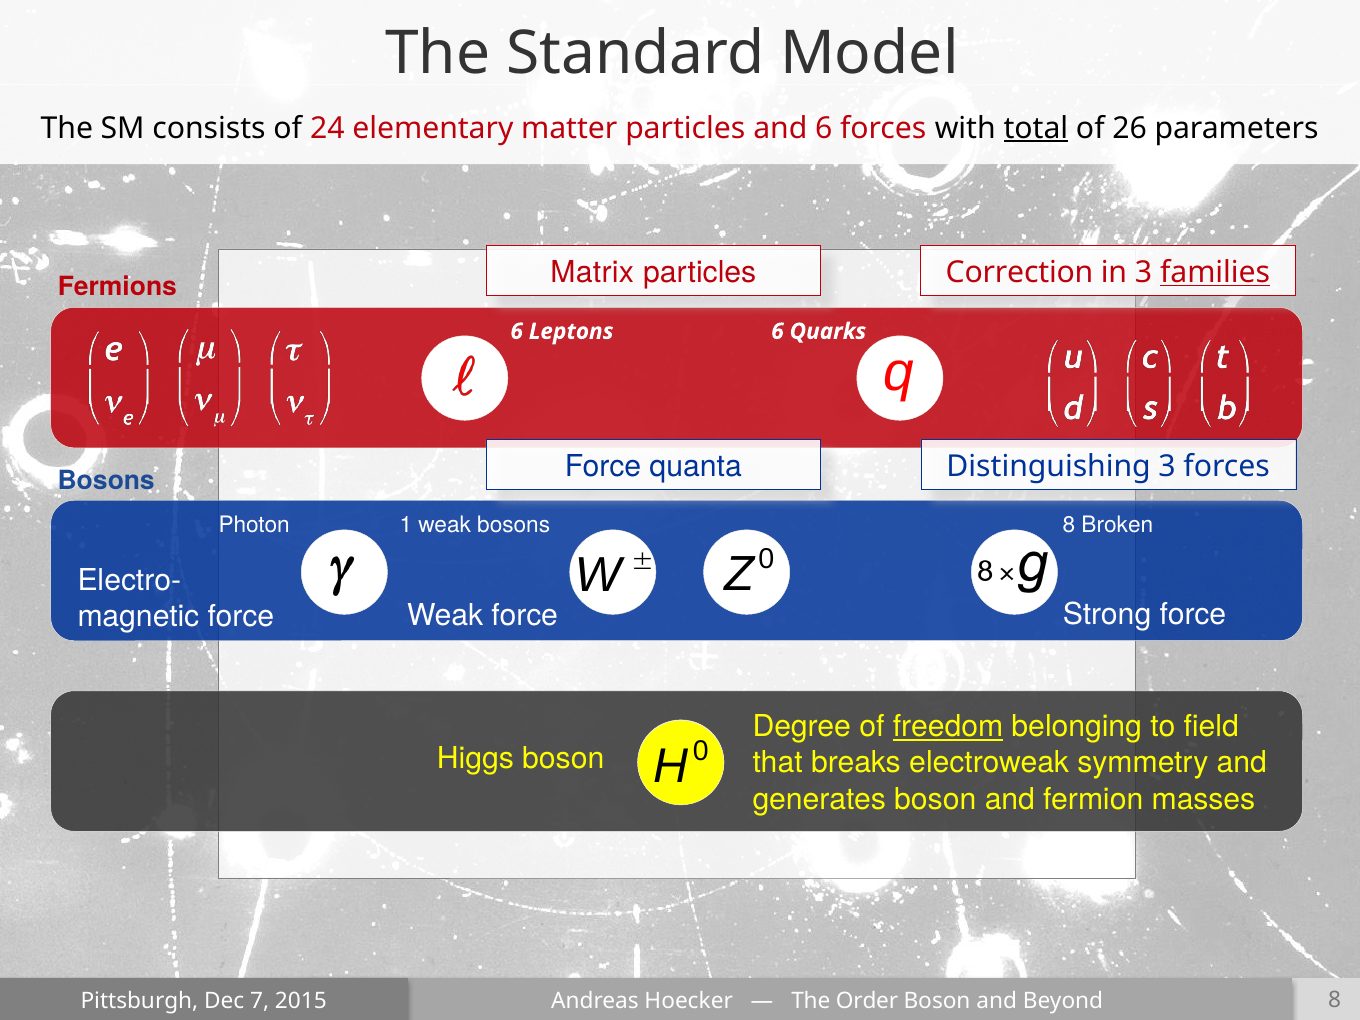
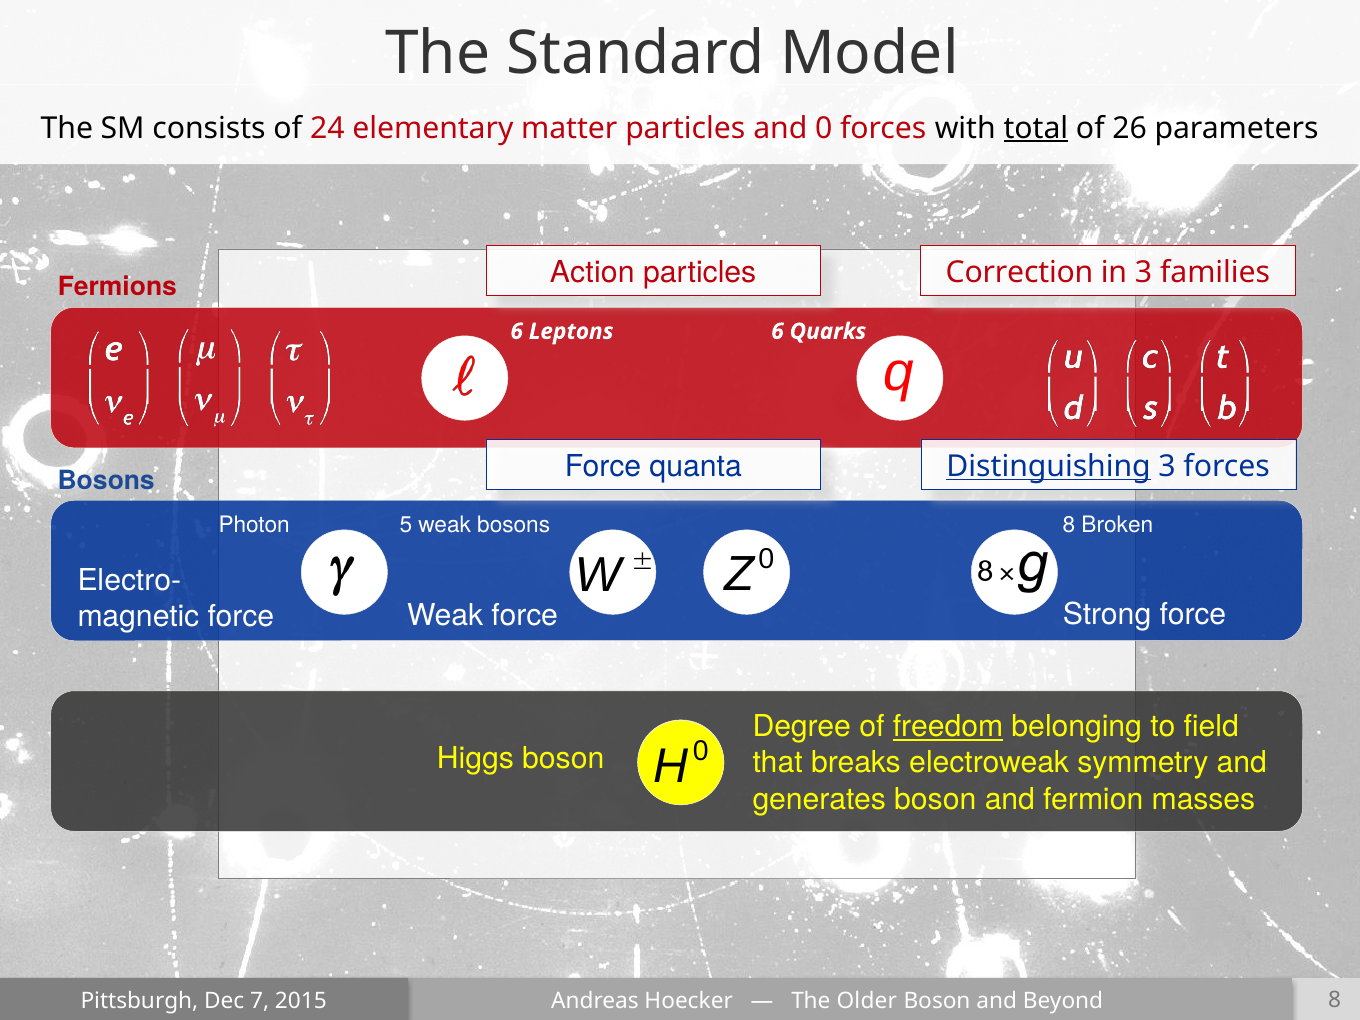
and 6: 6 -> 0 (824, 128)
Matrix: Matrix -> Action (592, 273)
families underline: present -> none (1215, 273)
Distinguishing underline: none -> present (1049, 467)
1: 1 -> 5 (406, 525)
Order: Order -> Older (867, 1001)
